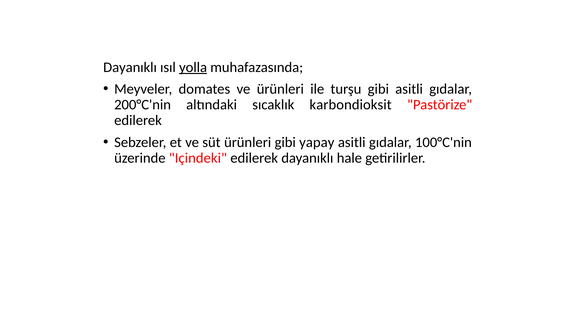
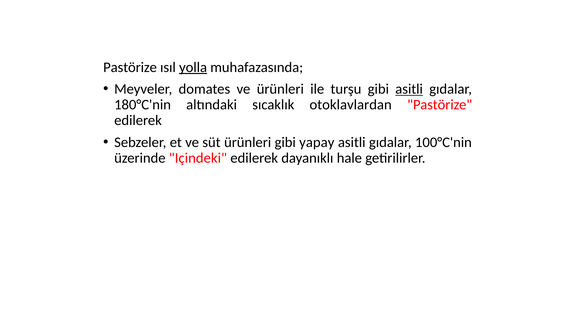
Dayanıklı: Dayanıklı -> Pastörize (130, 67)
asitli underline: none -> present (409, 89)
200°C'nin: 200°C'nin -> 180°C'nin (143, 105)
karbondioksit: karbondioksit -> otoklavlardan (351, 105)
